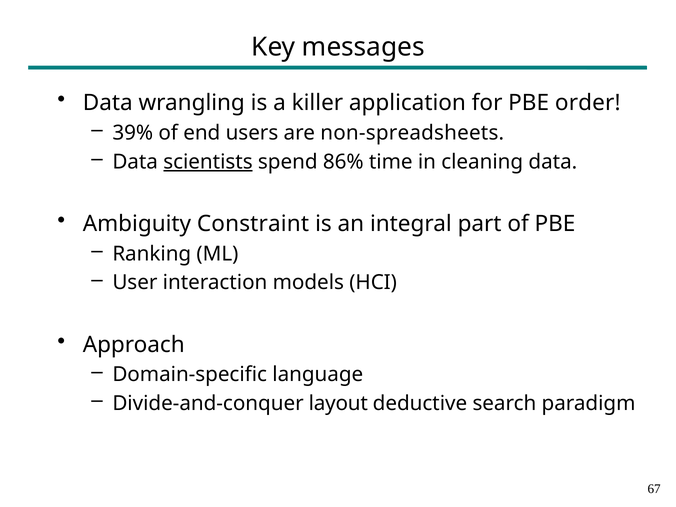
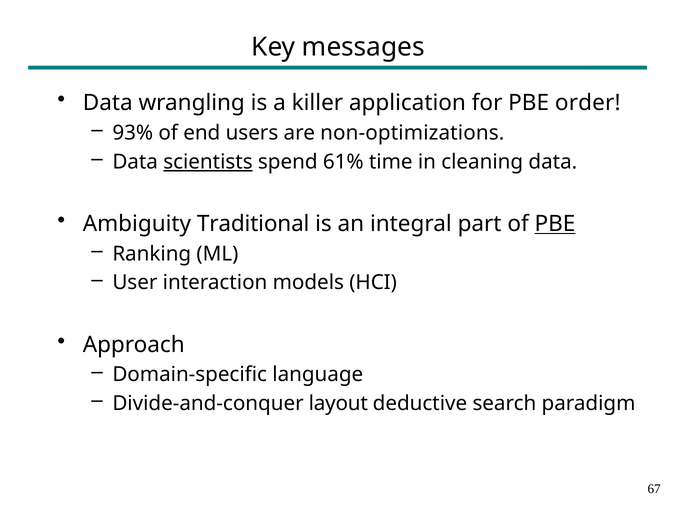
39%: 39% -> 93% (133, 133)
non-spreadsheets: non-spreadsheets -> non-optimizations (412, 133)
86%: 86% -> 61% (343, 162)
Constraint: Constraint -> Traditional (253, 224)
PBE underline: none -> present (555, 224)
